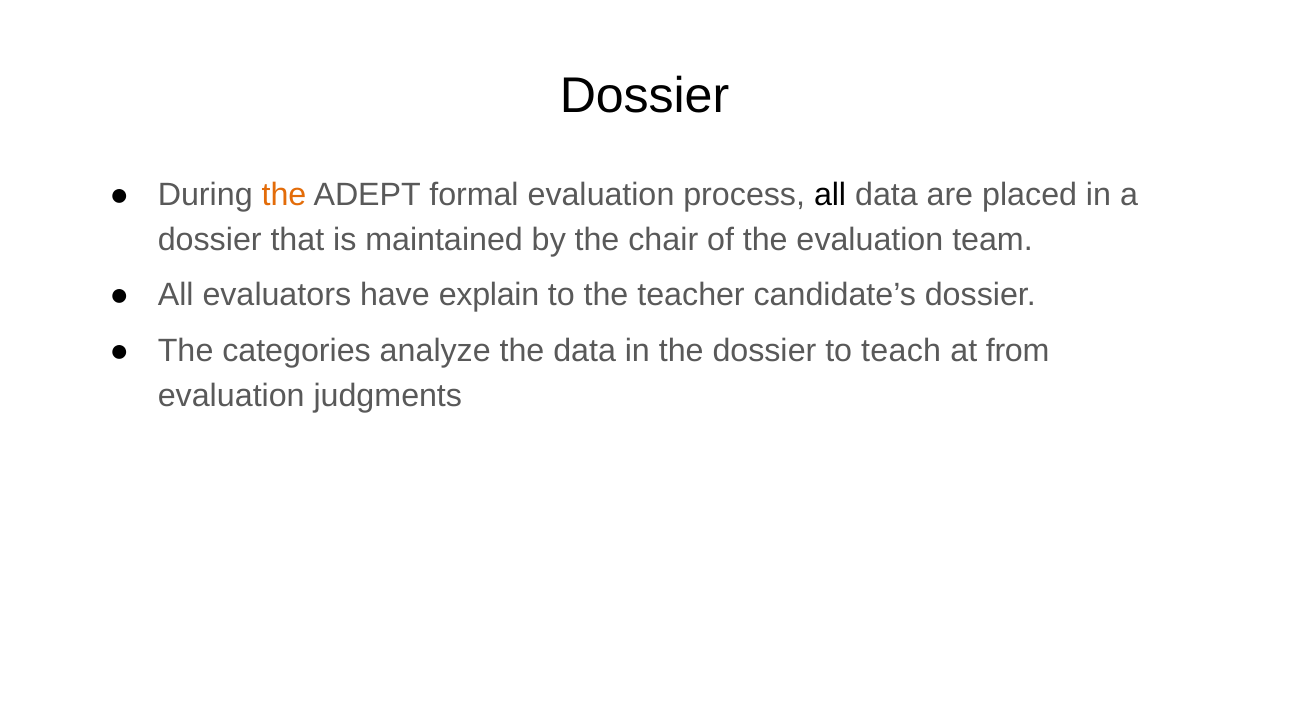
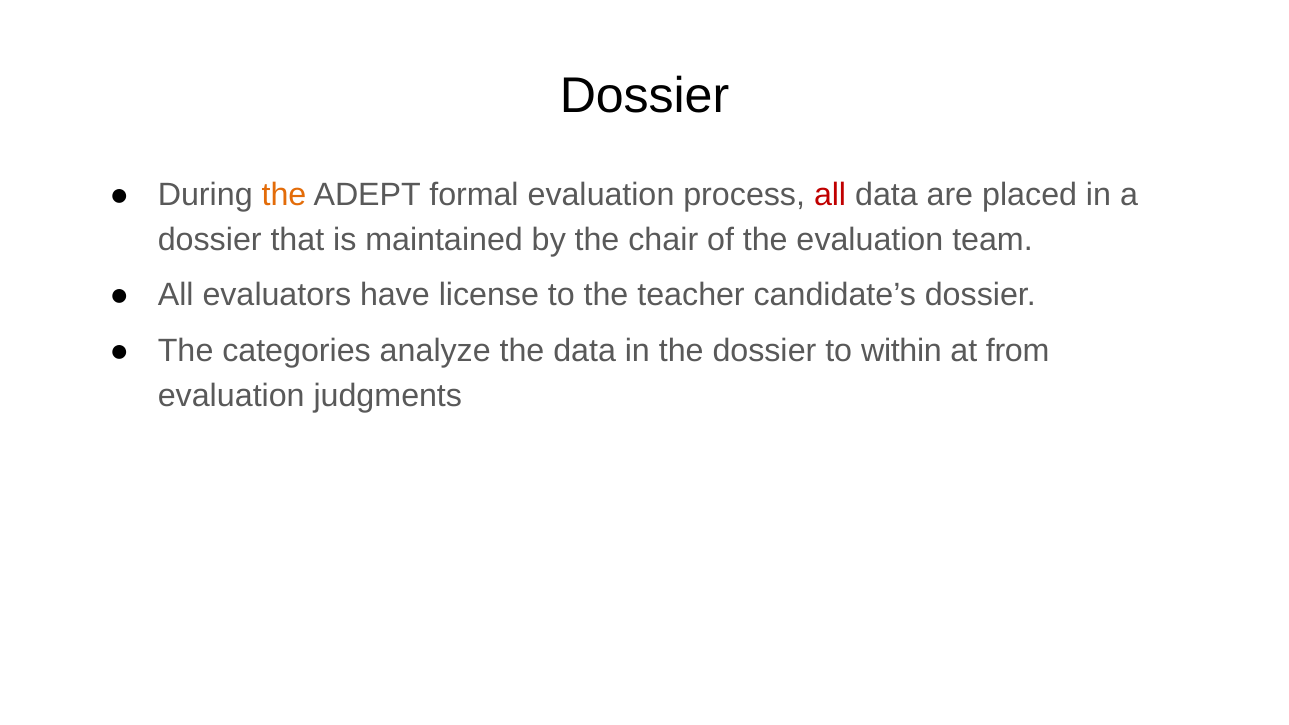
all colour: black -> red (830, 195)
explain: explain -> license (489, 295)
teach: teach -> within (901, 351)
